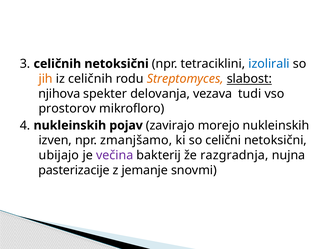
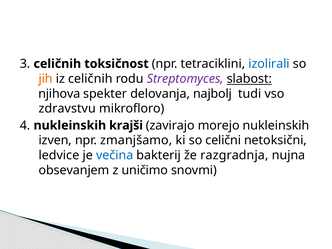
celičnih netoksični: netoksični -> toksičnost (117, 64)
Streptomyces colour: orange -> purple (185, 79)
vezava: vezava -> najbolj (213, 94)
prostorov: prostorov -> zdravstvu (67, 109)
pojav: pojav -> krajši (126, 125)
ubijajo: ubijajo -> ledvice (59, 155)
večina colour: purple -> blue (115, 155)
pasterizacije: pasterizacije -> obsevanjem (74, 170)
jemanje: jemanje -> uničimo (145, 170)
